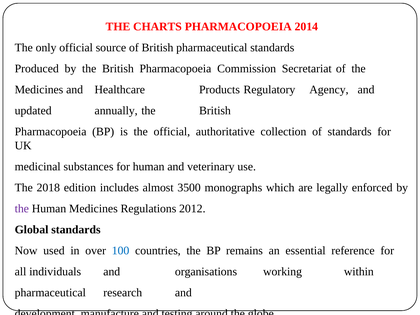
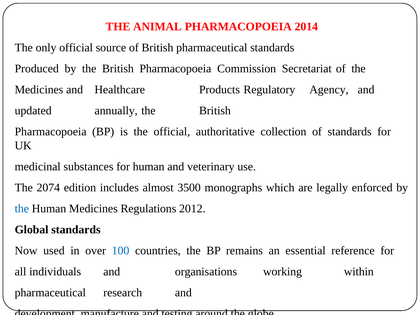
CHARTS: CHARTS -> ANIMAL (157, 27)
2018: 2018 -> 2074 (48, 188)
the colour: purple -> blue (22, 209)
